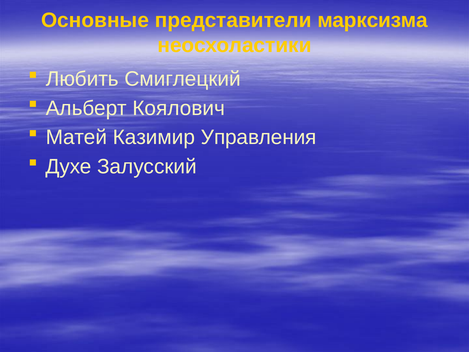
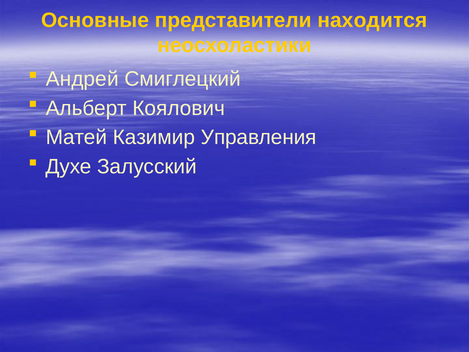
марксизма: марксизма -> находится (372, 20)
Любить: Любить -> Андрей (82, 79)
